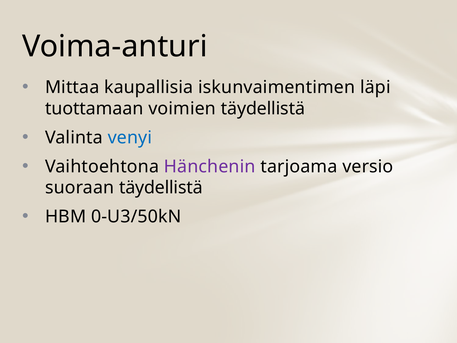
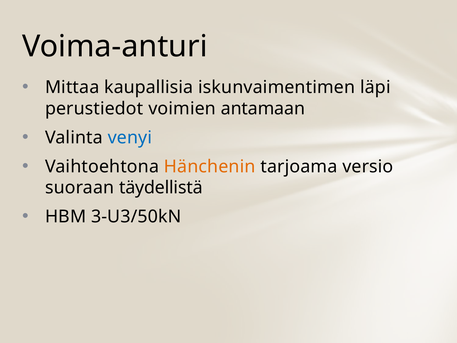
tuottamaan: tuottamaan -> perustiedot (94, 109)
voimien täydellistä: täydellistä -> antamaan (263, 109)
Hänchenin colour: purple -> orange (210, 166)
0-U3/50kN: 0-U3/50kN -> 3-U3/50kN (136, 217)
